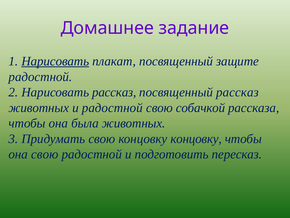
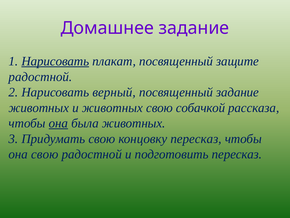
Нарисовать рассказ: рассказ -> верный (114, 92)
посвященный рассказ: рассказ -> задание (238, 92)
и радостной: радостной -> животных (112, 108)
она underline: none -> present (58, 123)
концовку концовку: концовку -> пересказ (196, 138)
